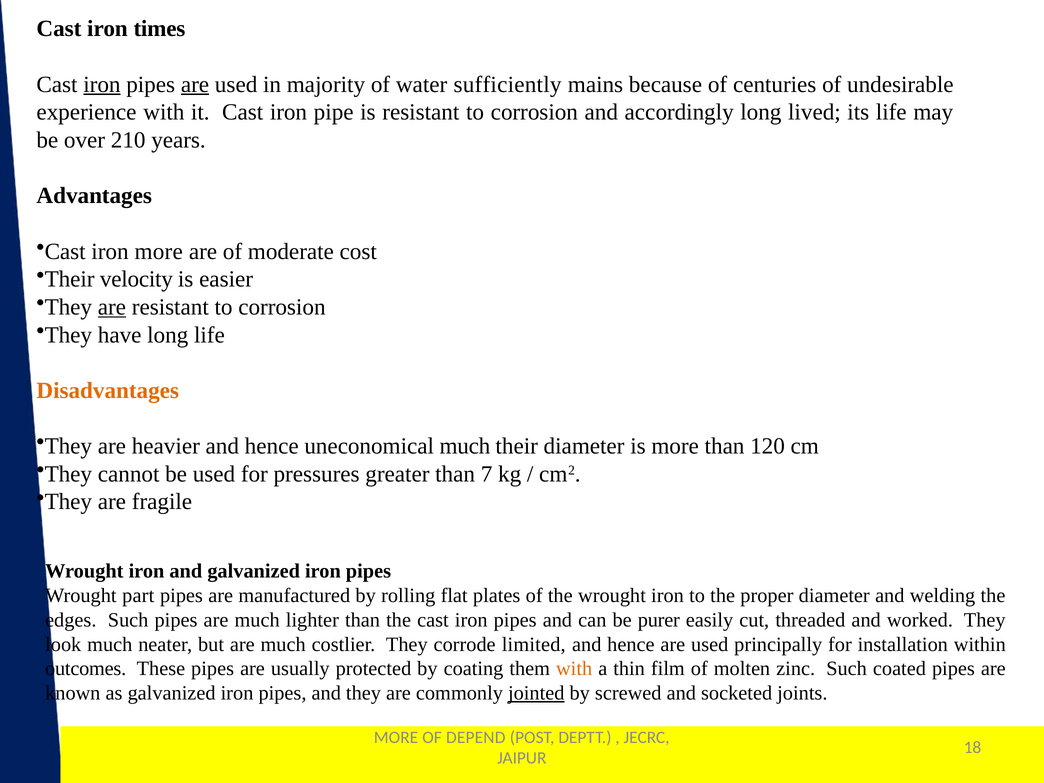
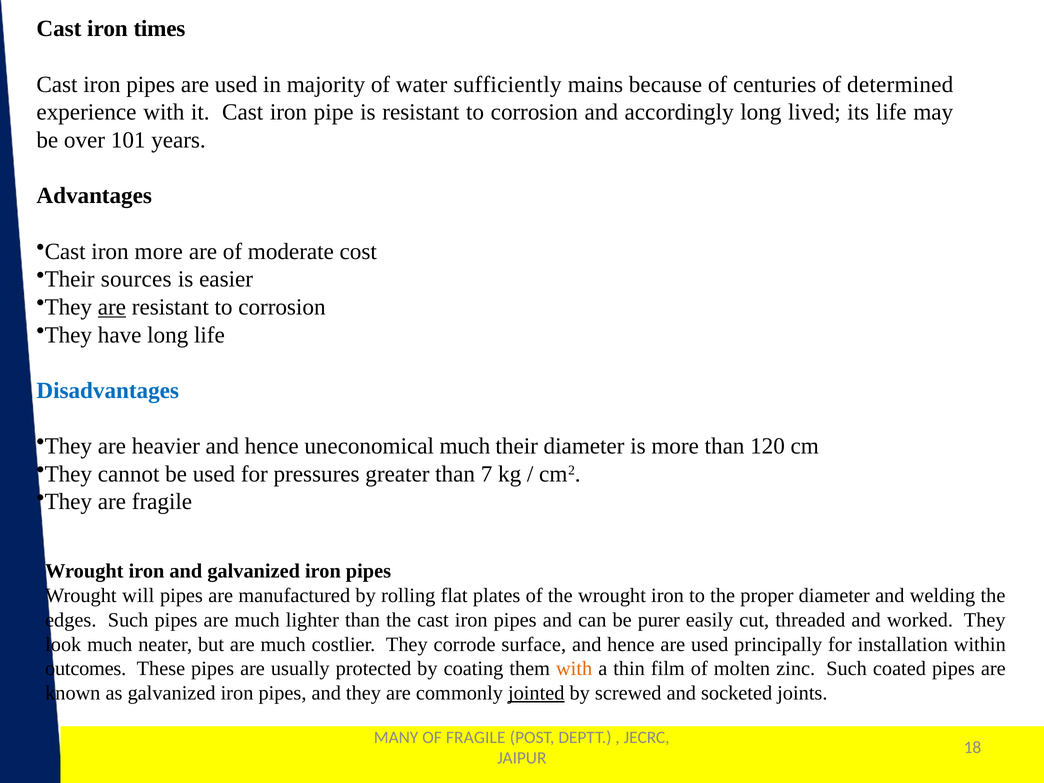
iron underline: present -> none (102, 84)
are underline: present -> none (195, 84)
undesirable: undesirable -> determined (900, 84)
210: 210 -> 101 (128, 140)
velocity: velocity -> sources (136, 279)
Disadvantages colour: orange -> blue (108, 391)
part: part -> will (138, 596)
limited: limited -> surface (534, 644)
MORE: MORE -> MANY (396, 737)
OF DEPEND: DEPEND -> FRAGILE (476, 737)
